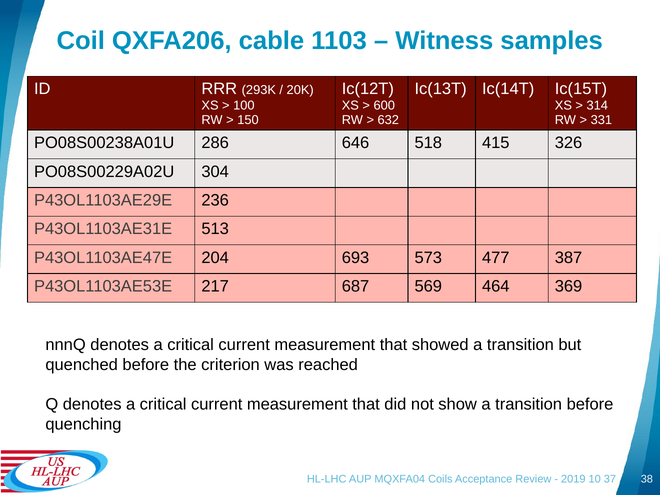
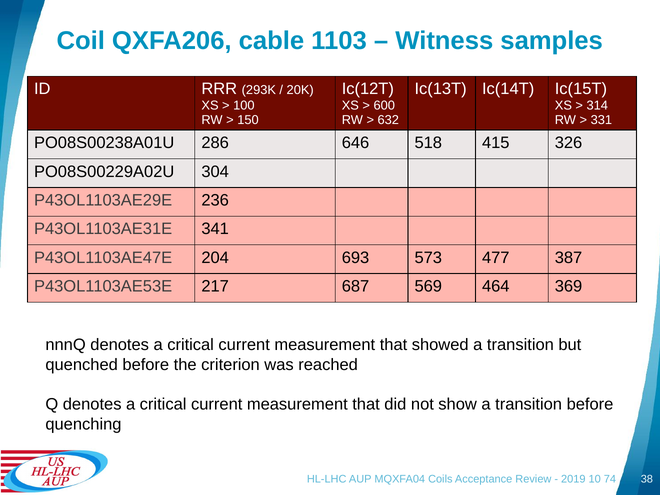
513: 513 -> 341 (215, 229)
37: 37 -> 74 (610, 479)
